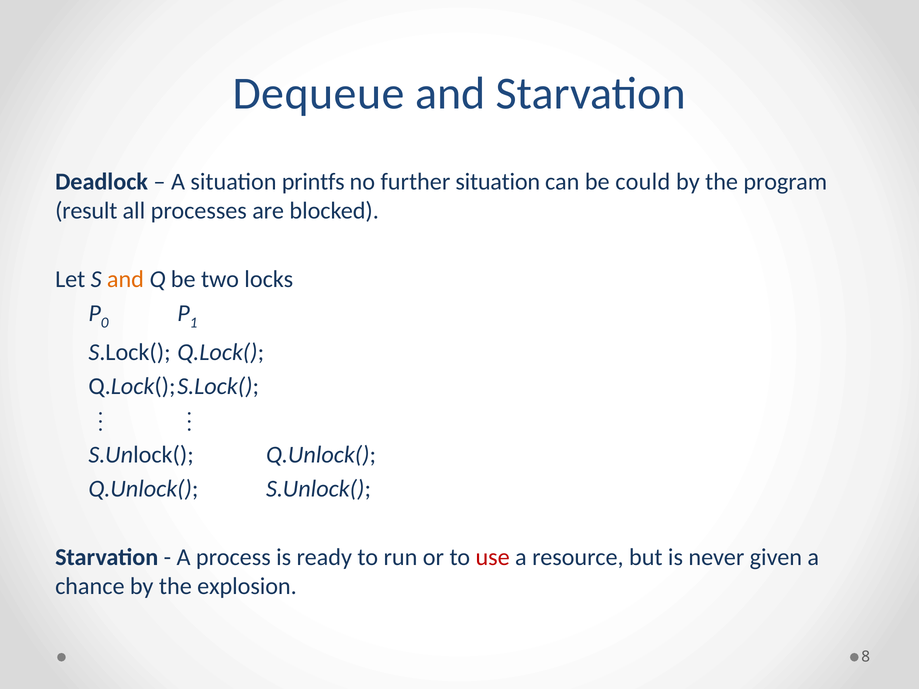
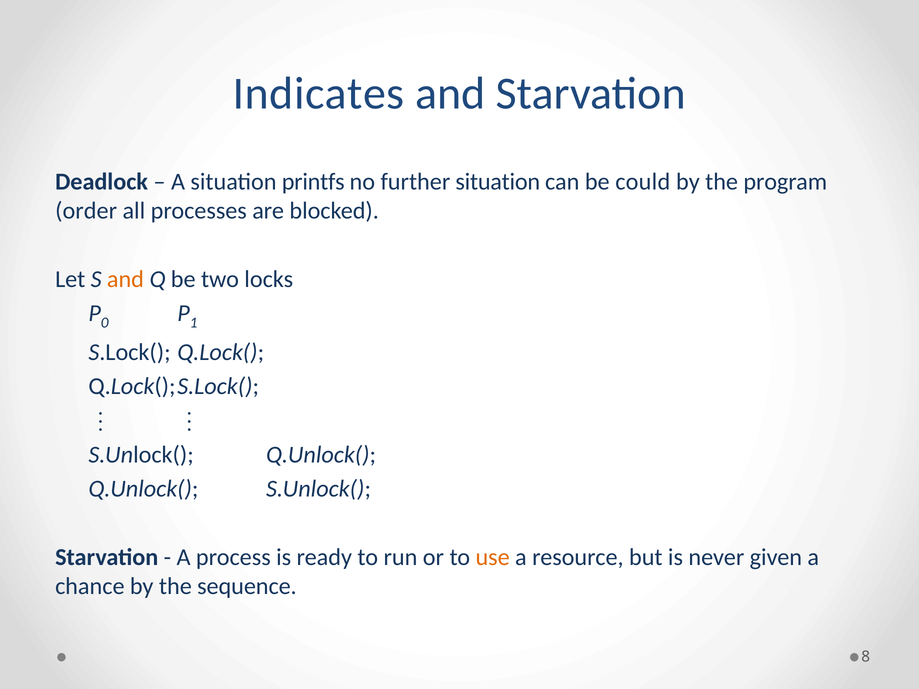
Dequeue: Dequeue -> Indicates (319, 94)
result: result -> order (86, 211)
use colour: red -> orange (493, 557)
explosion: explosion -> sequence (247, 587)
